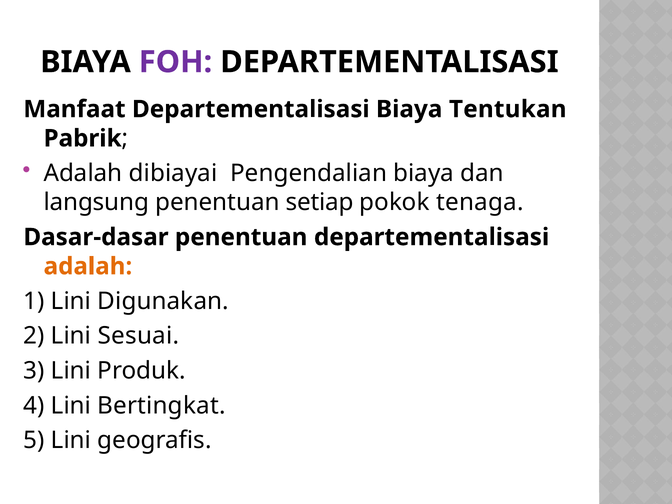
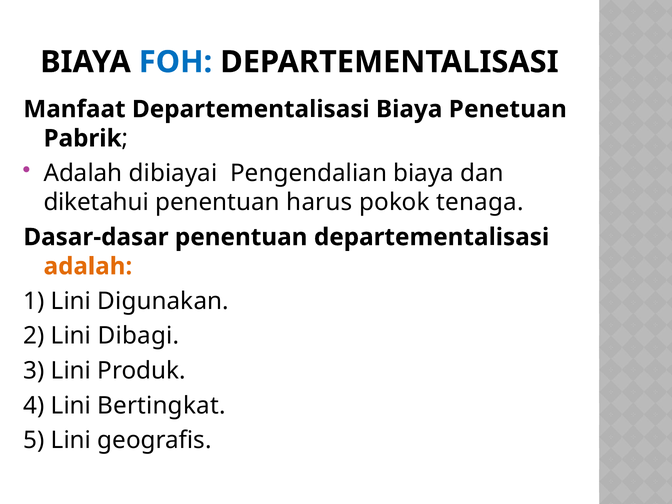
FOH colour: purple -> blue (175, 62)
Tentukan: Tentukan -> Penetuan (508, 109)
langsung: langsung -> diketahui (96, 202)
setiap: setiap -> harus (319, 202)
Sesuai: Sesuai -> Dibagi (138, 336)
